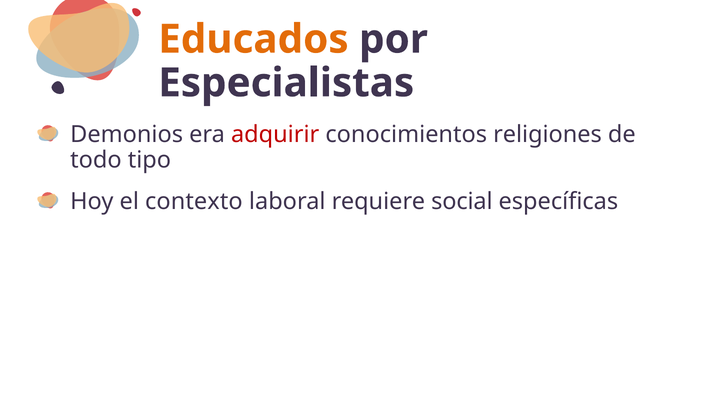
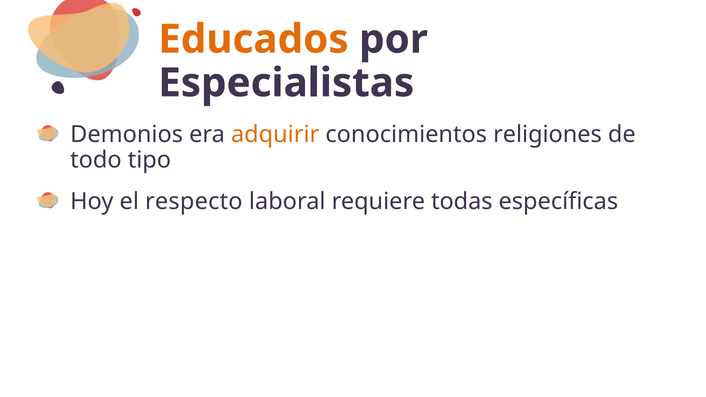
adquirir colour: red -> orange (275, 135)
contexto: contexto -> respecto (194, 202)
social: social -> todas (462, 202)
